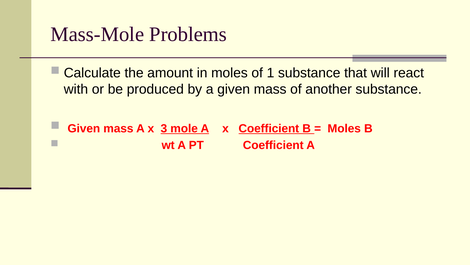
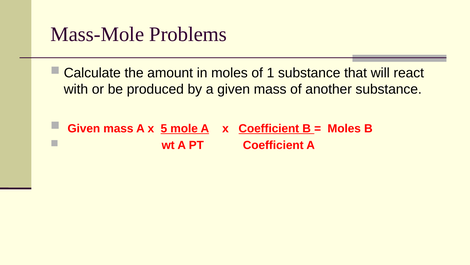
3: 3 -> 5 (164, 128)
